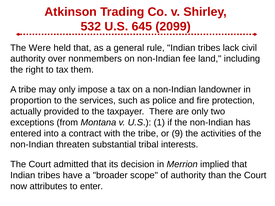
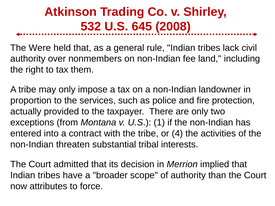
2099: 2099 -> 2008 (173, 26)
9: 9 -> 4 (177, 134)
enter: enter -> force (91, 186)
